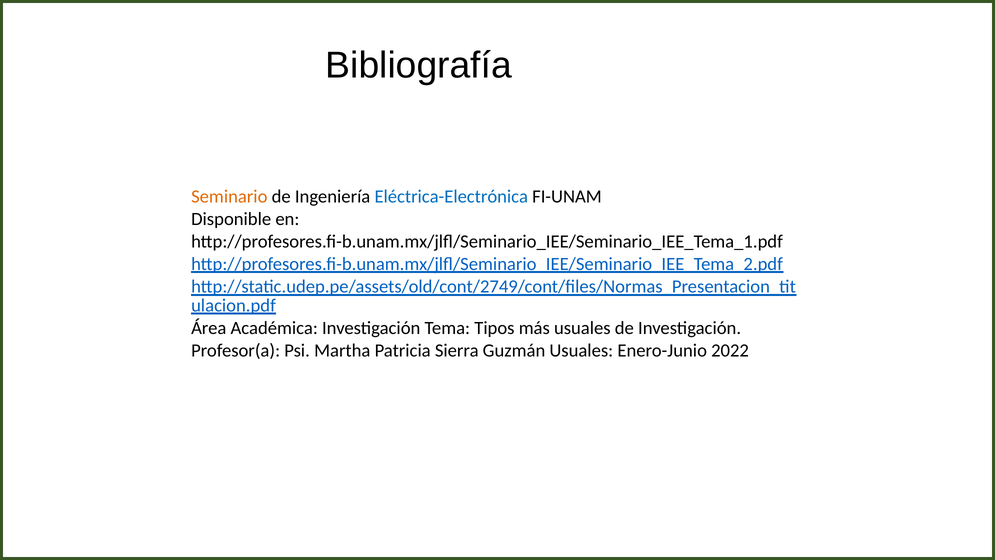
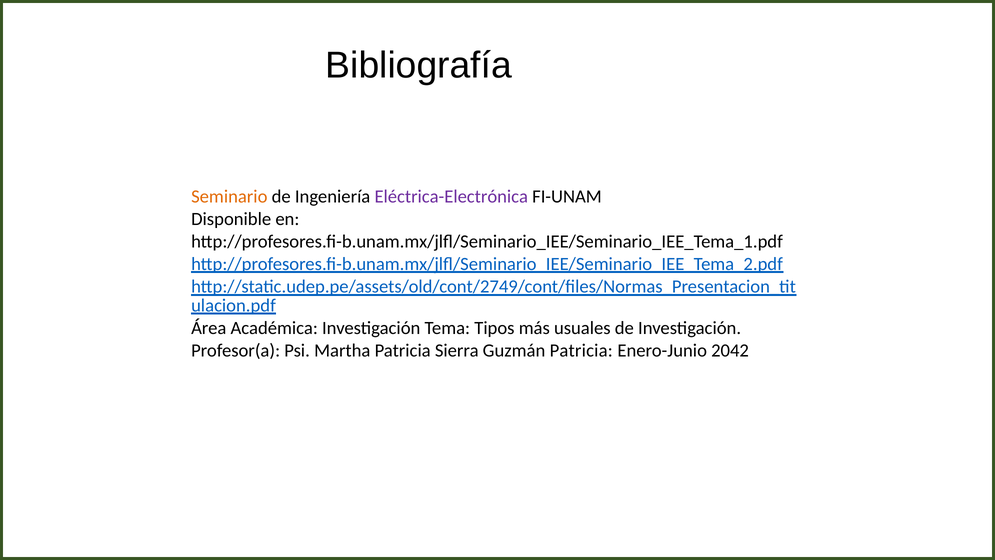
Eléctrica-Electrónica colour: blue -> purple (451, 197)
Guzmán Usuales: Usuales -> Patricia (581, 350)
2022: 2022 -> 2042 (730, 350)
